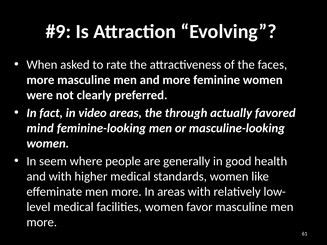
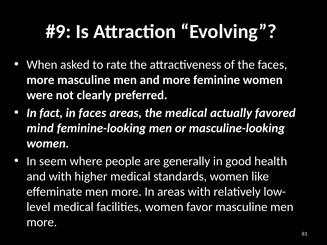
in video: video -> faces (92, 113)
the through: through -> medical (186, 113)
